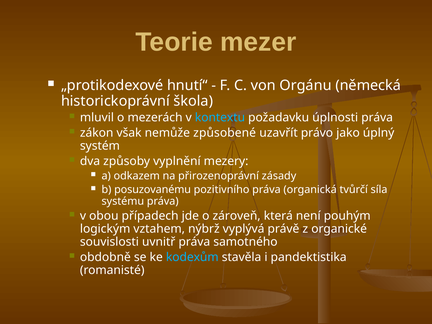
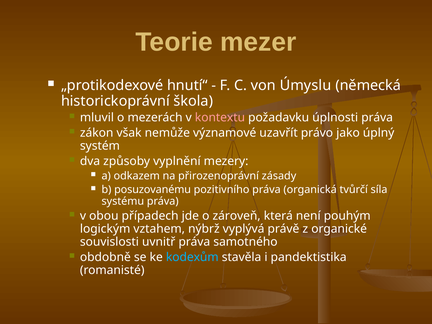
Orgánu: Orgánu -> Úmyslu (306, 85)
kontextu colour: light blue -> pink (220, 118)
způsobené: způsobené -> významové (225, 133)
